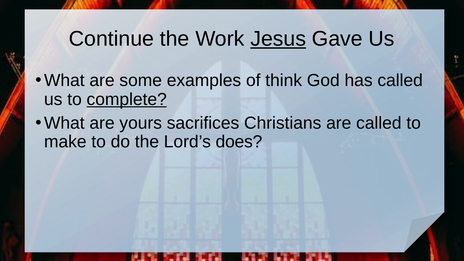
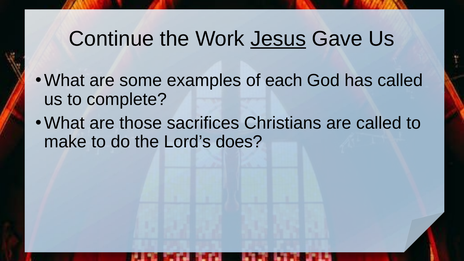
think: think -> each (284, 81)
complete underline: present -> none (127, 99)
yours: yours -> those (141, 123)
